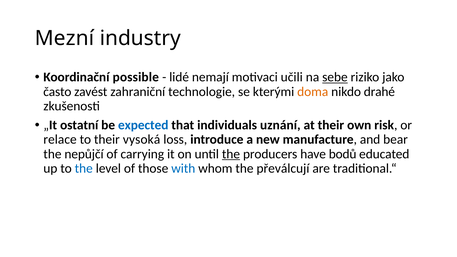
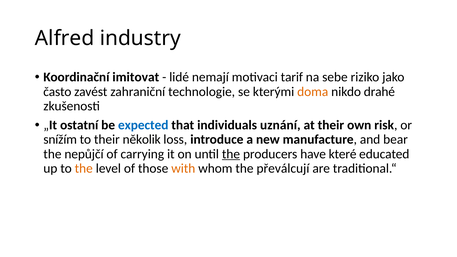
Mezní: Mezní -> Alfred (65, 38)
possible: possible -> imitovat (136, 77)
učili: učili -> tarif (292, 77)
sebe underline: present -> none (335, 77)
relace: relace -> snížím (60, 140)
vysoká: vysoká -> několik (142, 140)
bodů: bodů -> které (343, 154)
the colour: blue -> orange (84, 168)
with colour: blue -> orange (183, 168)
